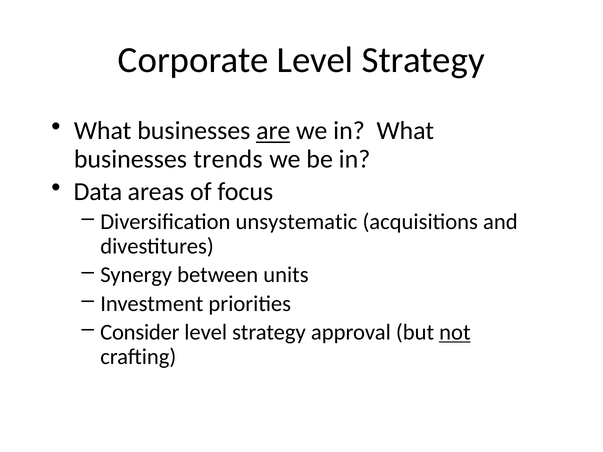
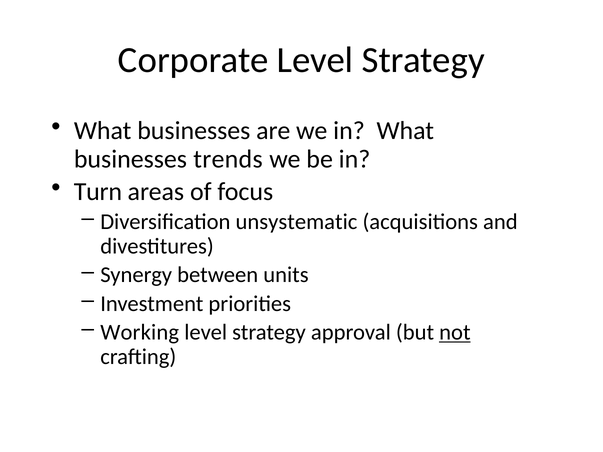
are underline: present -> none (273, 131)
Data: Data -> Turn (98, 192)
Consider: Consider -> Working (140, 332)
